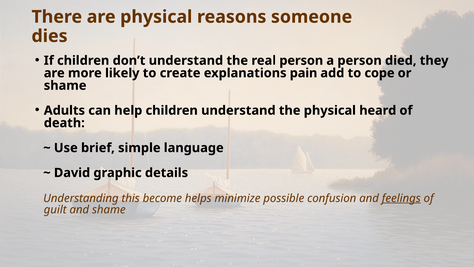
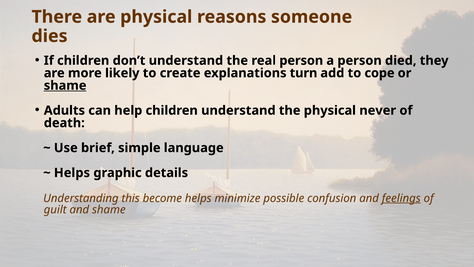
pain: pain -> turn (304, 73)
shame underline: none -> present (65, 85)
heard: heard -> never (378, 110)
David: David -> Helps (72, 173)
